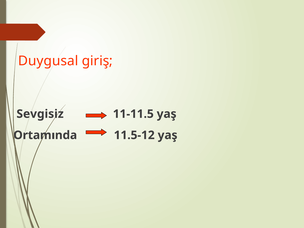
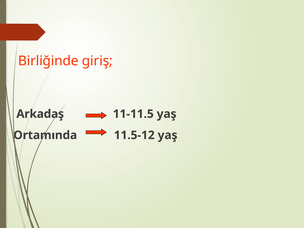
Duygusal: Duygusal -> Birliğinde (48, 61)
Sevgisiz: Sevgisiz -> Arkadaş (40, 114)
